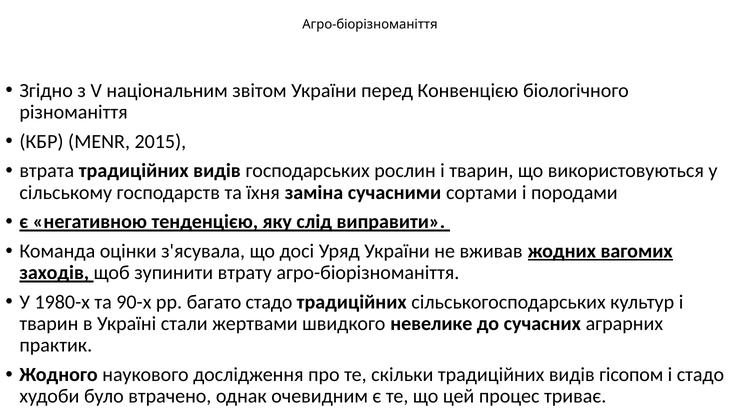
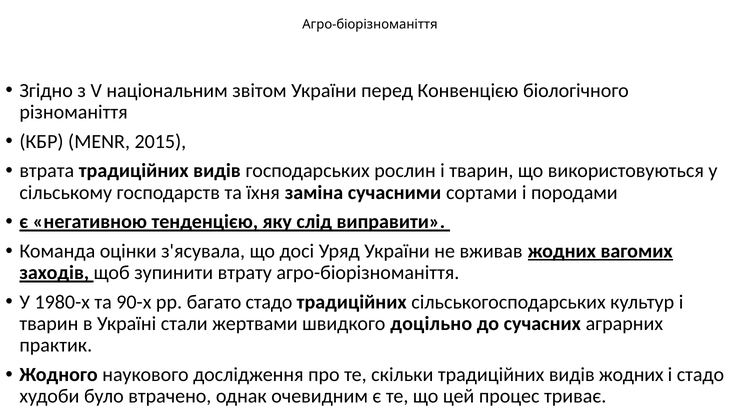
невелике: невелике -> доцільно (431, 324)
видів гісопом: гісопом -> жодних (631, 375)
